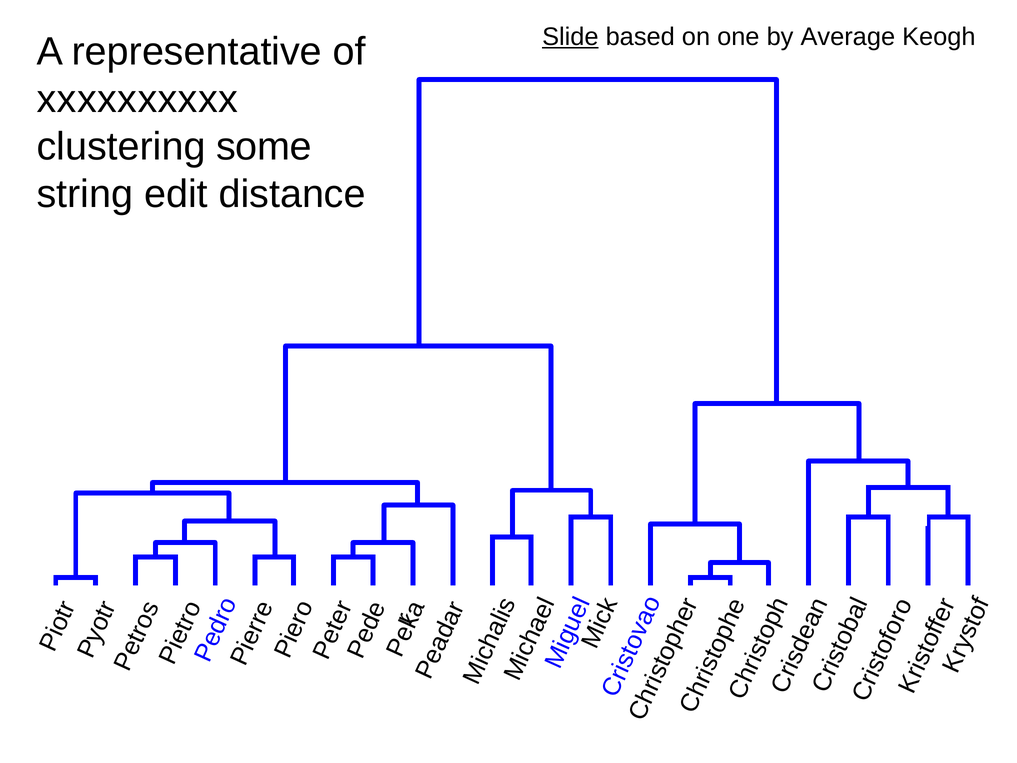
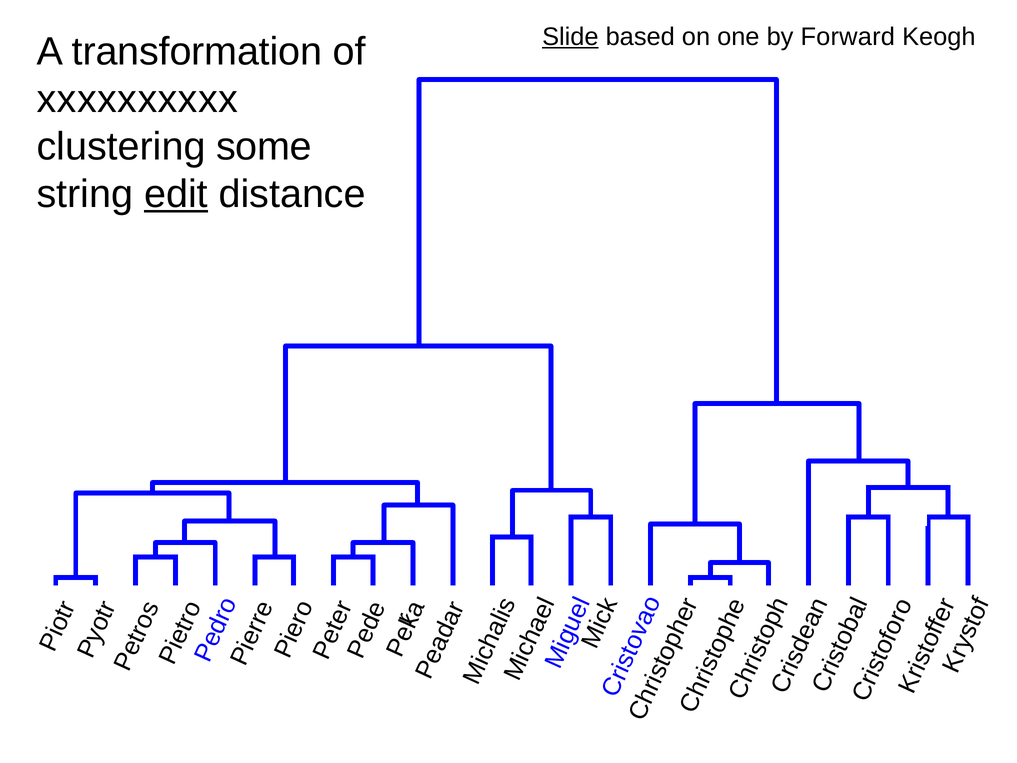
Average: Average -> Forward (848, 37)
representative: representative -> transformation (197, 52)
edit underline: none -> present (176, 194)
